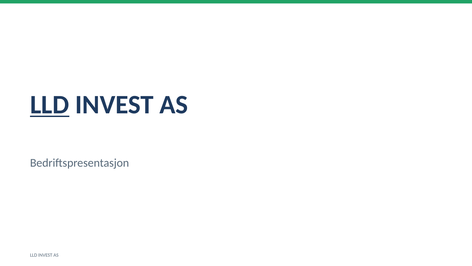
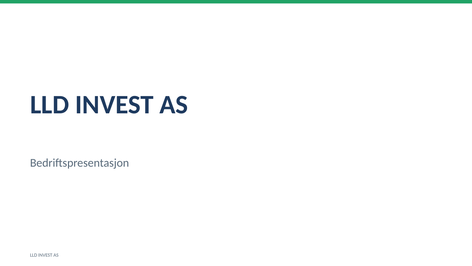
LLD underline: present -> none (50, 105)
